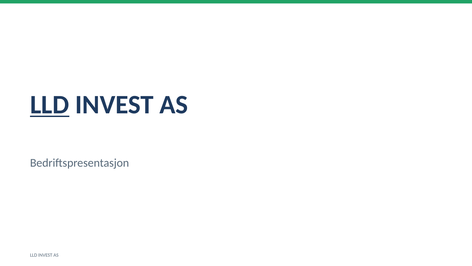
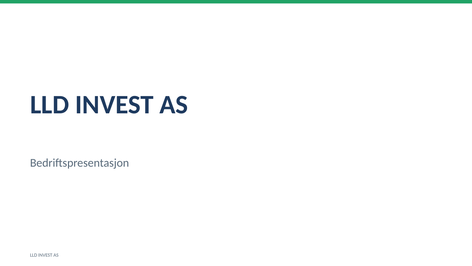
LLD underline: present -> none (50, 105)
